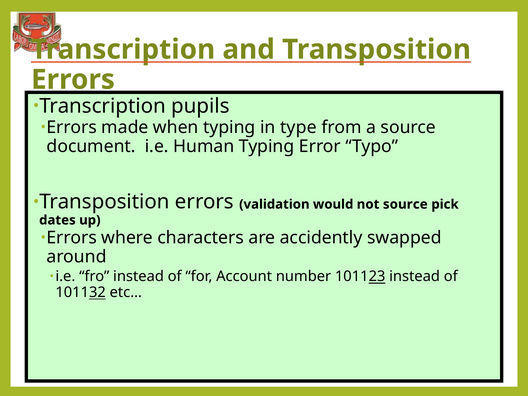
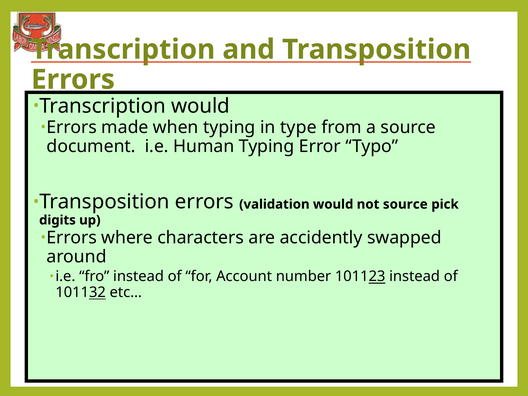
Transcription pupils: pupils -> would (201, 106)
dates: dates -> digits (57, 220)
